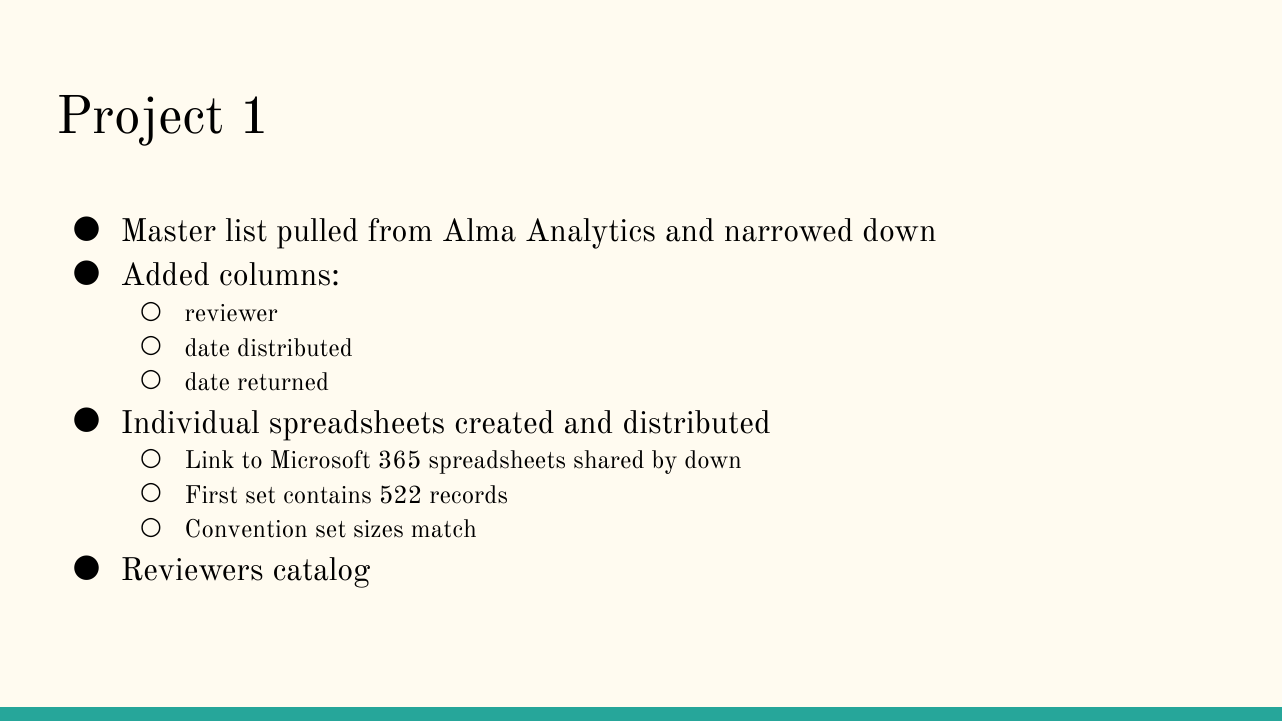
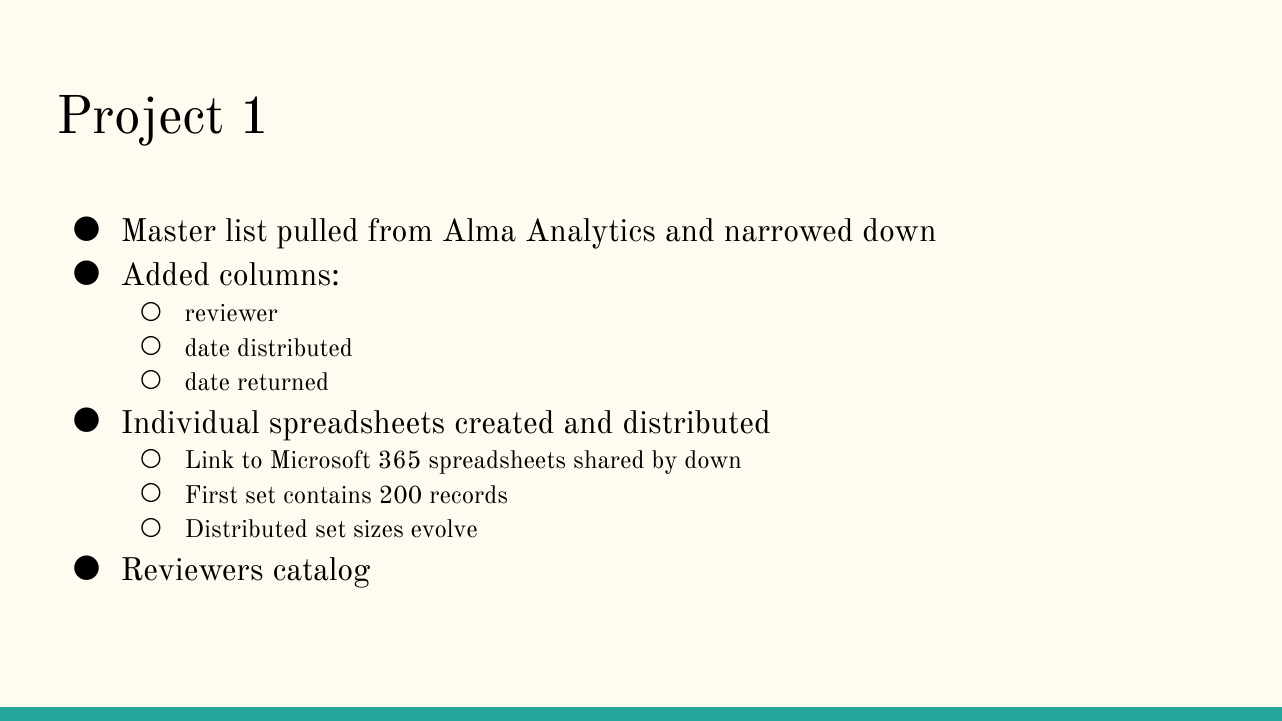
522: 522 -> 200 (401, 495)
Convention: Convention -> Distributed (246, 530)
match: match -> evolve (444, 530)
